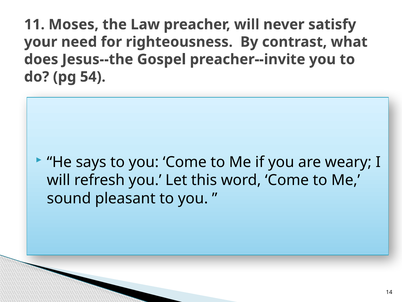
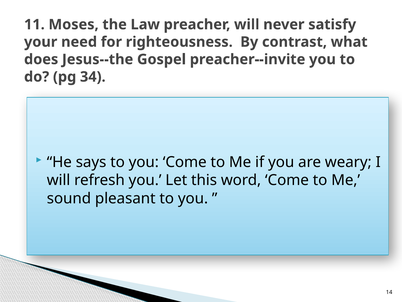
54: 54 -> 34 (93, 77)
